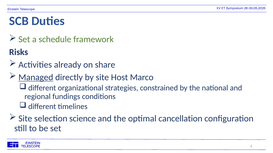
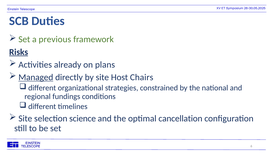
schedule: schedule -> previous (55, 40)
Risks underline: none -> present (19, 52)
share: share -> plans (105, 65)
Marco: Marco -> Chairs (142, 78)
